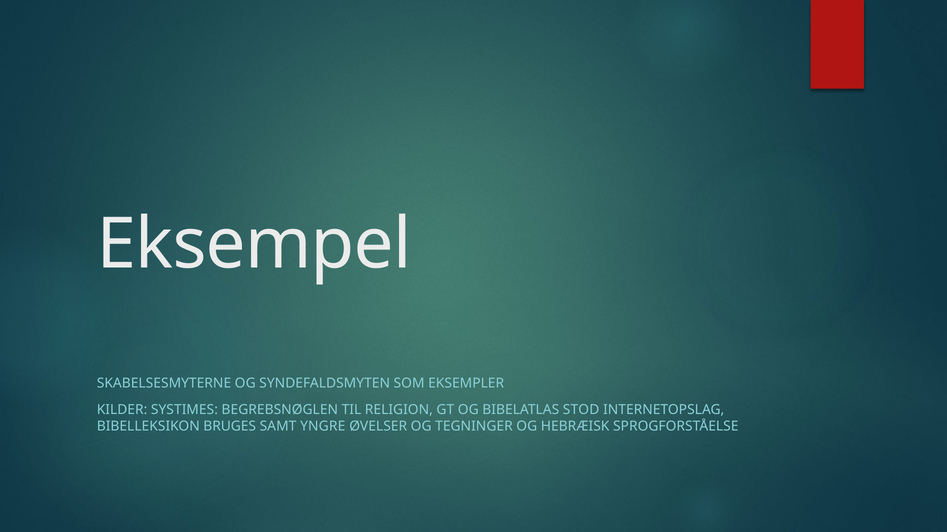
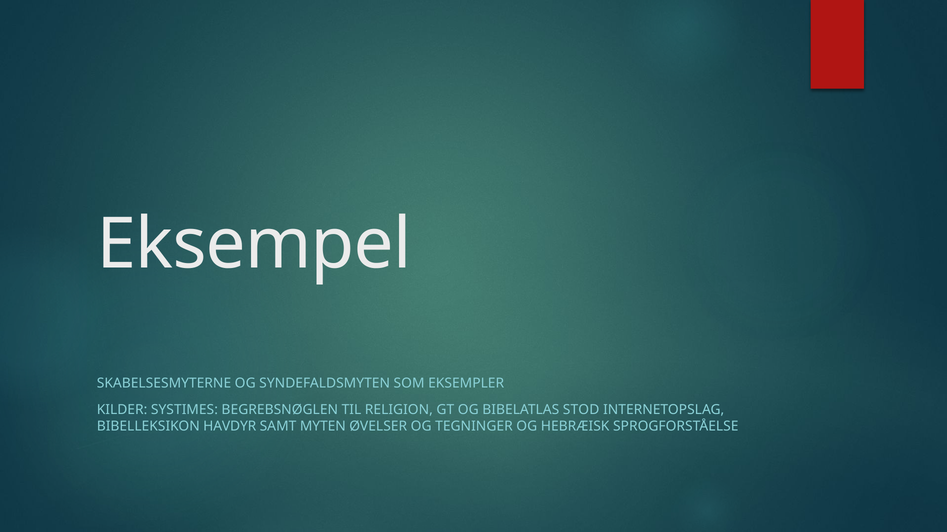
BRUGES: BRUGES -> HAVDYR (230, 427)
YNGRE: YNGRE -> MYTEN (323, 427)
